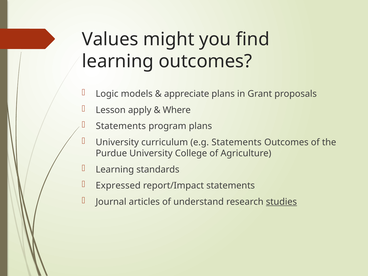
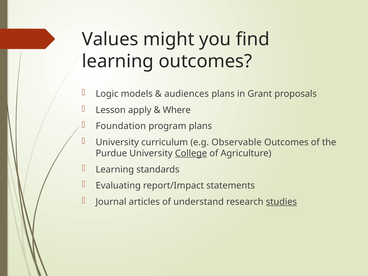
appreciate: appreciate -> audiences (187, 94)
Statements: Statements -> Foundation (121, 126)
e.g Statements: Statements -> Observable (237, 142)
College underline: none -> present (191, 153)
Expressed: Expressed -> Evaluating (118, 186)
